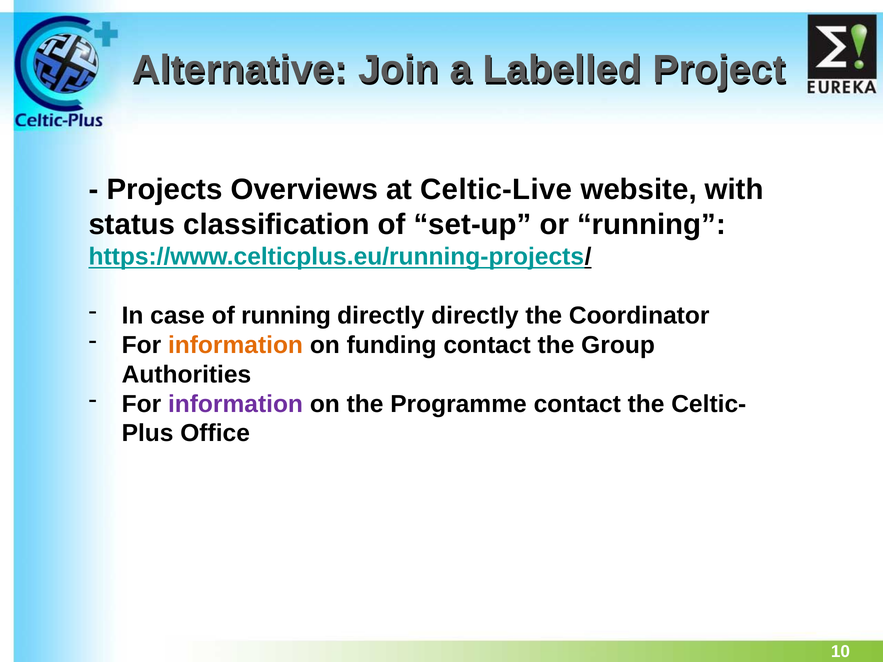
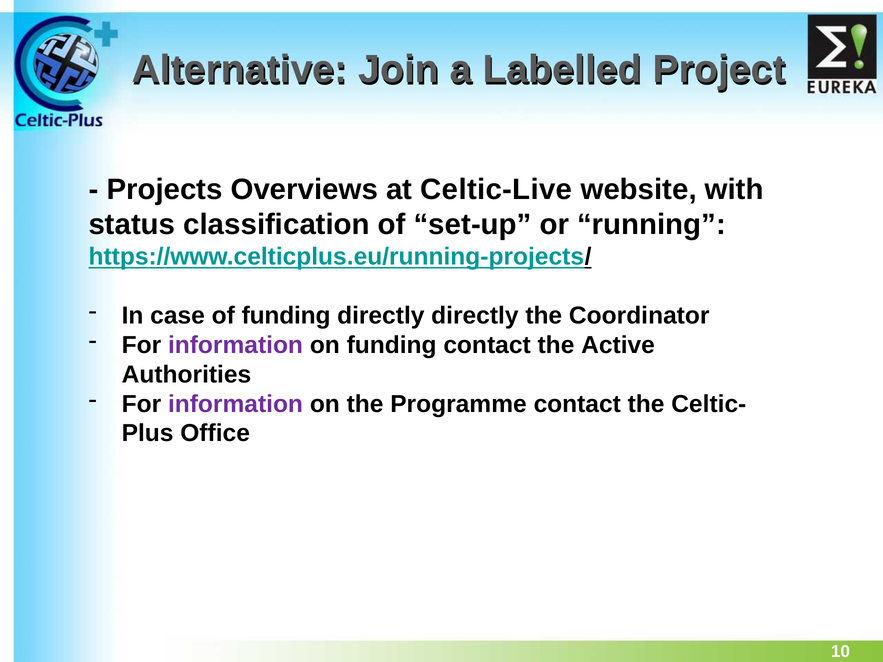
of running: running -> funding (286, 316)
information colour: orange -> purple (235, 345)
Group: Group -> Active (618, 345)
